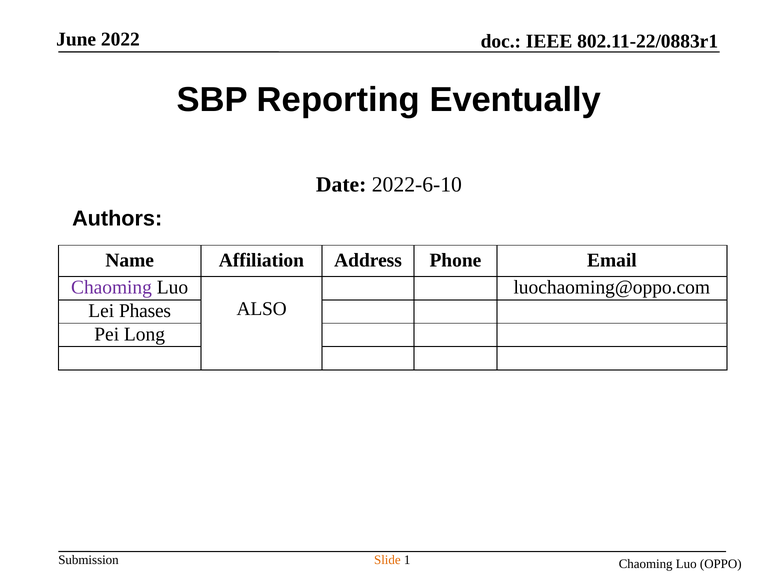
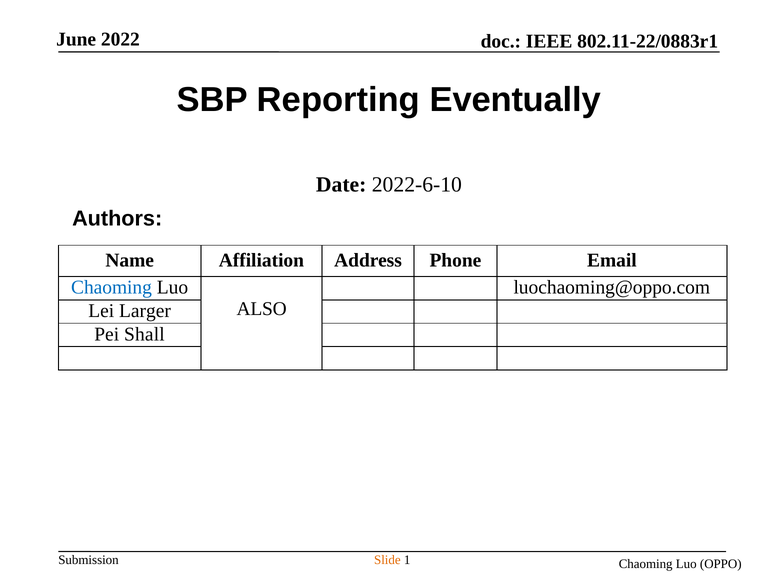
Chaoming colour: purple -> blue (111, 287)
Phases: Phases -> Larger (145, 311)
Long: Long -> Shall (144, 334)
